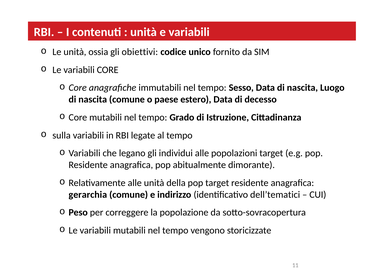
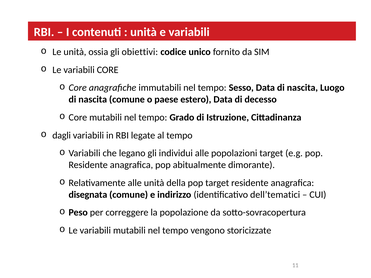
sulla: sulla -> dagli (62, 135)
gerarchia: gerarchia -> disegnata (88, 195)
